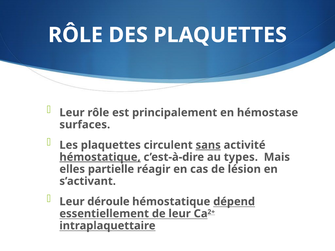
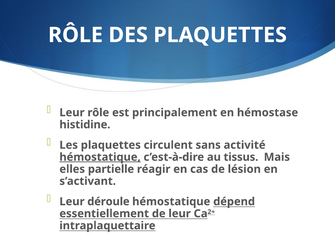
surfaces: surfaces -> histidine (85, 125)
sans underline: present -> none (208, 145)
types: types -> tissus (241, 157)
